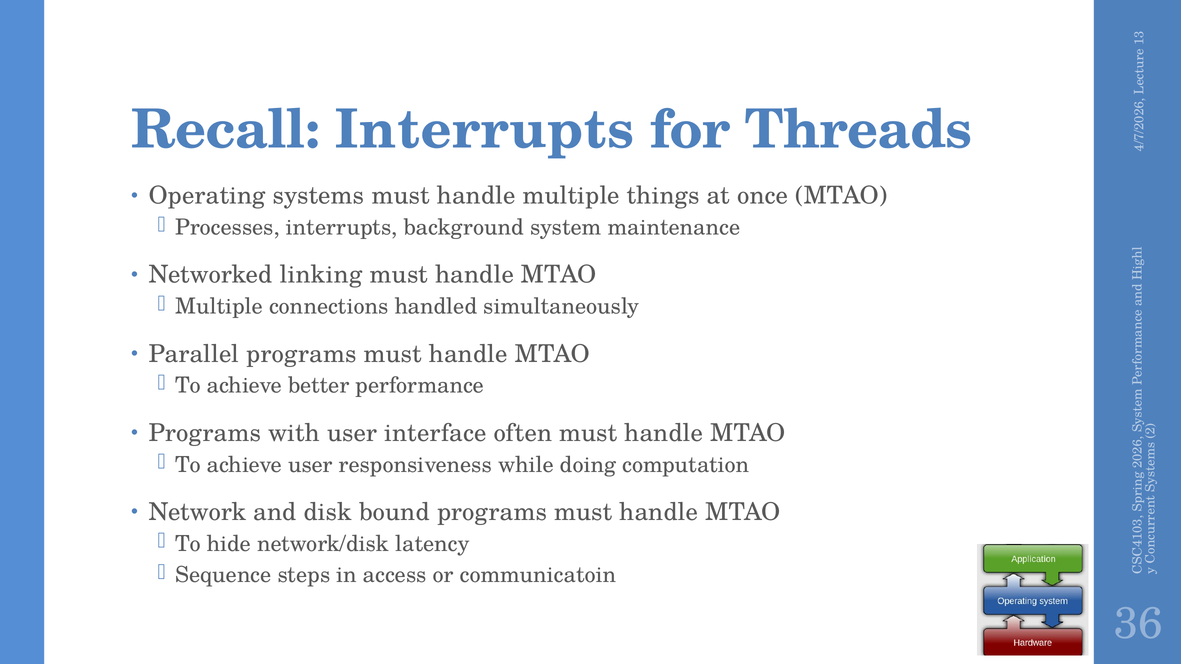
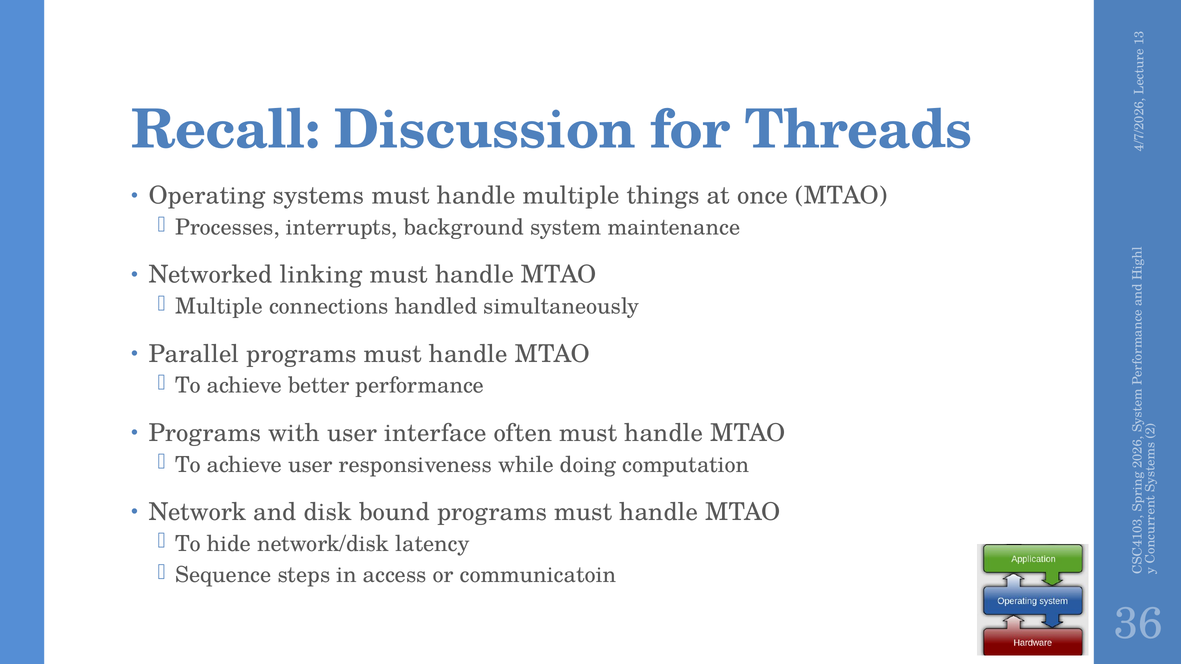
Recall Interrupts: Interrupts -> Discussion (485, 130)
